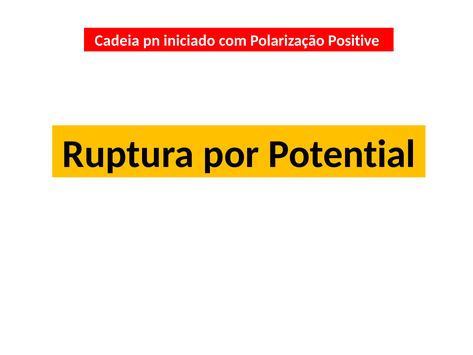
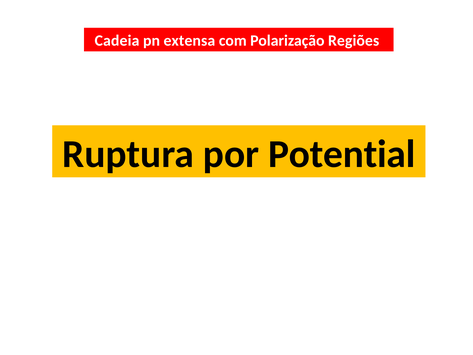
iniciado: iniciado -> extensa (189, 41)
Positive: Positive -> Regiões (354, 41)
